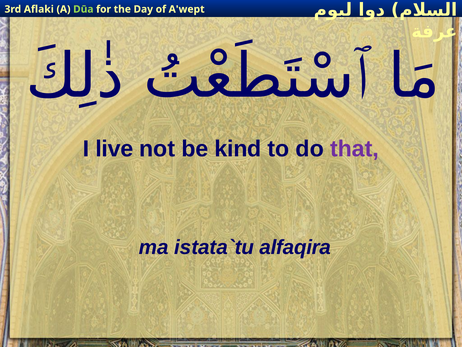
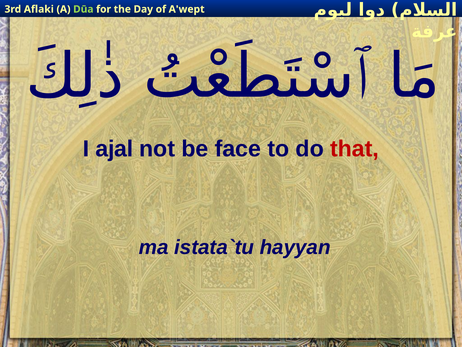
live: live -> ajal (114, 149)
kind: kind -> face (238, 149)
that colour: purple -> red (354, 149)
alfaqira: alfaqira -> hayyan (295, 247)
